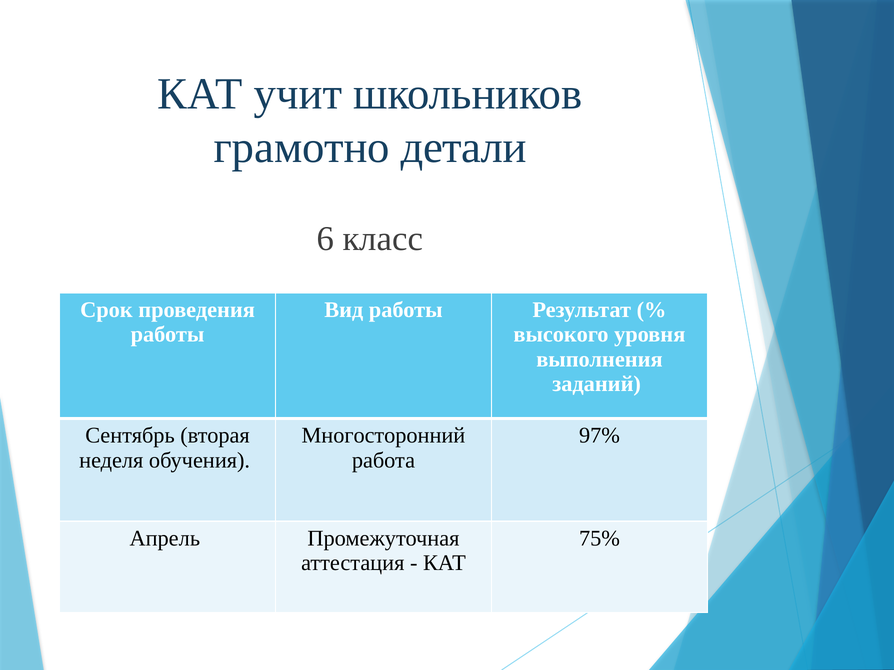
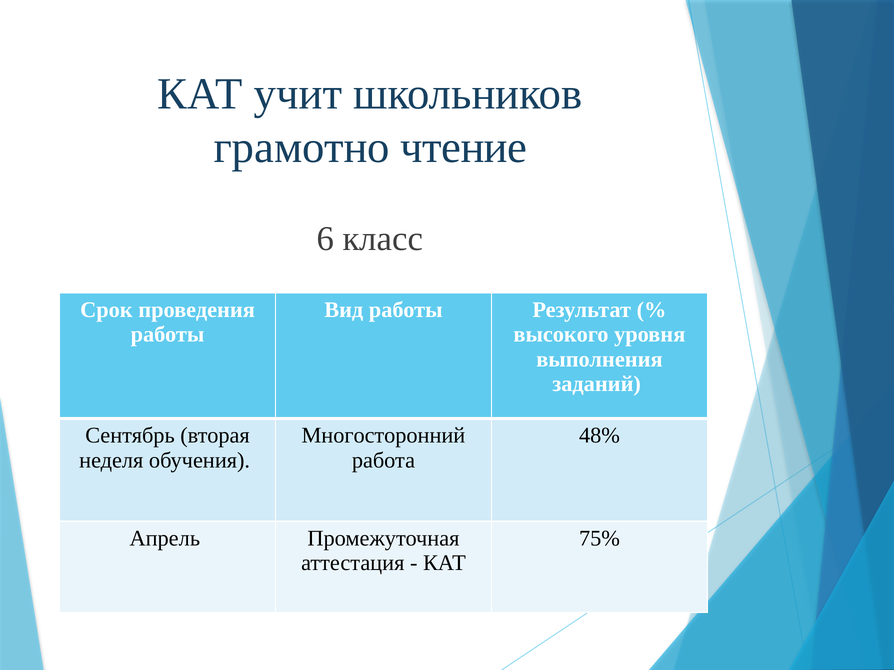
детали: детали -> чтение (464, 148)
97%: 97% -> 48% (600, 436)
